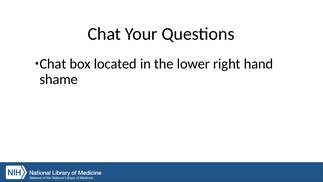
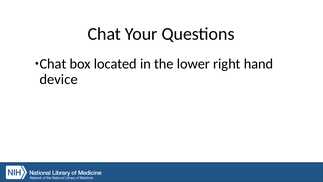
shame: shame -> device (59, 79)
